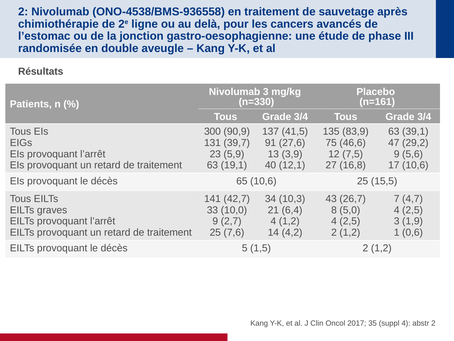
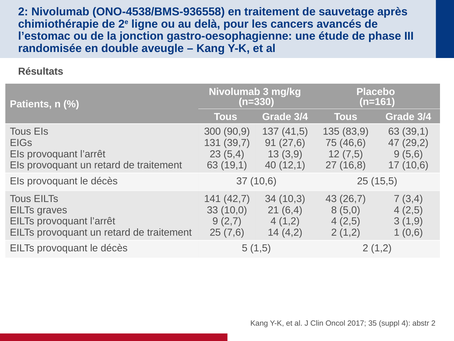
5,9: 5,9 -> 5,4 (234, 154)
65: 65 -> 37 (242, 181)
4,7: 4,7 -> 3,4 (413, 199)
